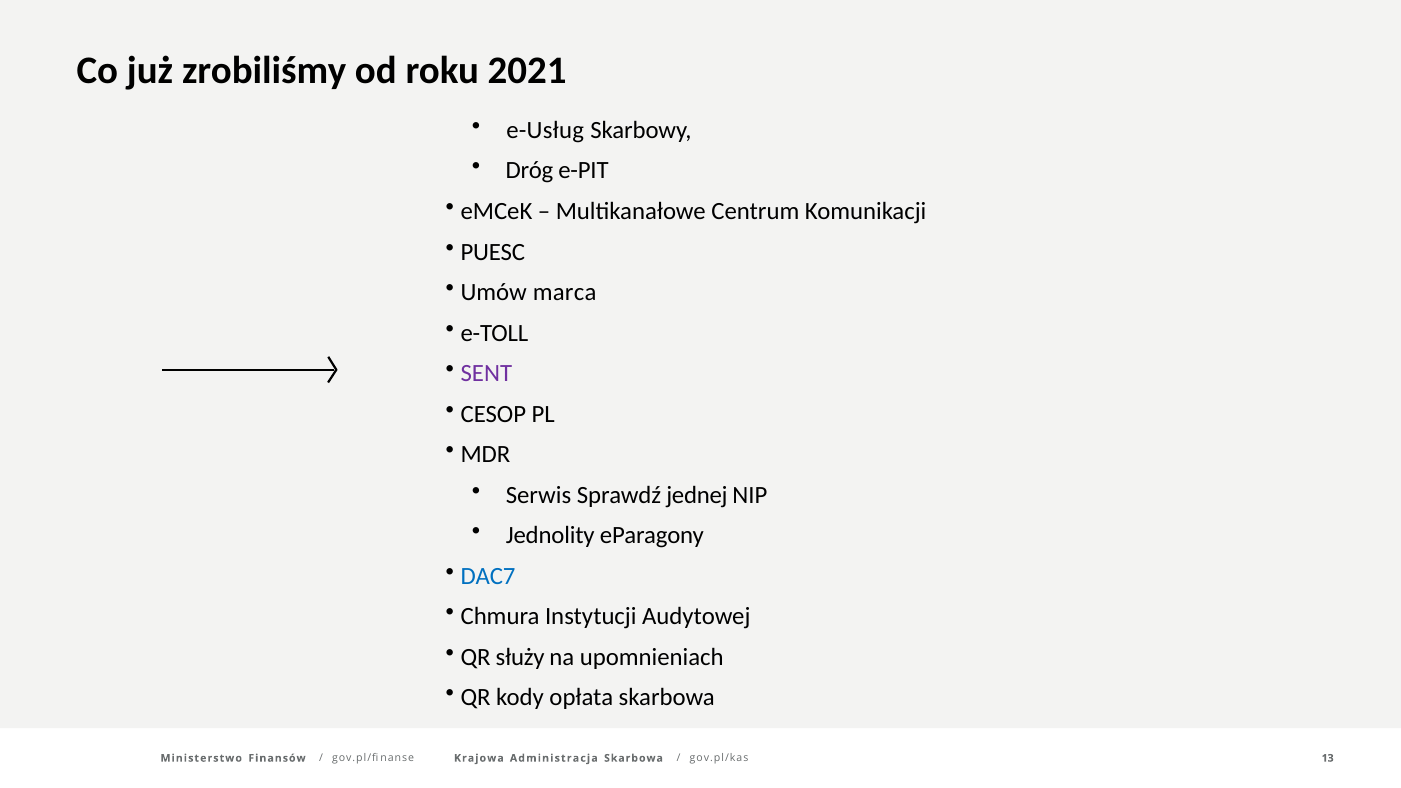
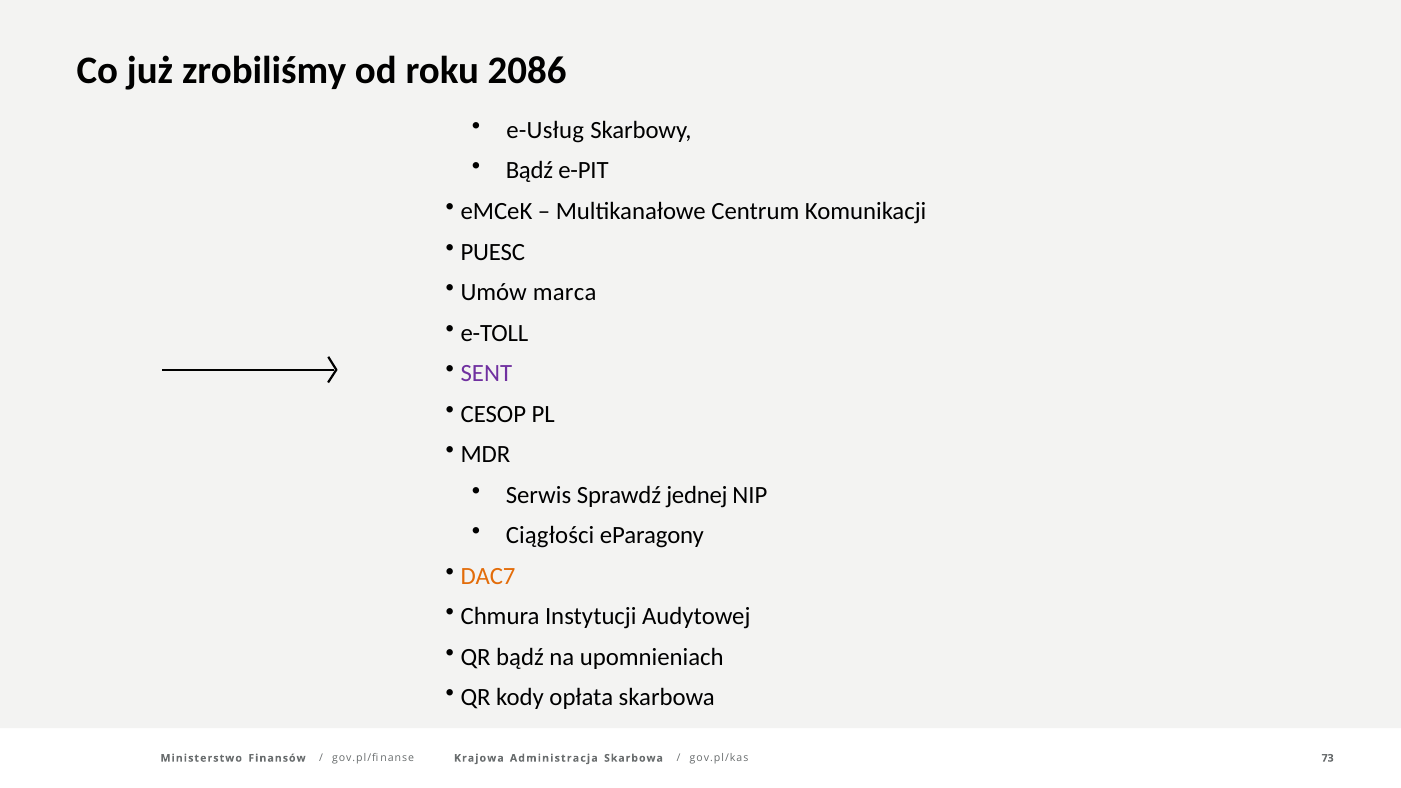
2021: 2021 -> 2086 (527, 70)
Dróg: Dróg -> Bądź (529, 171)
Jednolity: Jednolity -> Ciągłości (550, 536)
DAC7 colour: blue -> orange (488, 576)
QR służy: służy -> bądź (520, 657)
13: 13 -> 73 (1328, 758)
